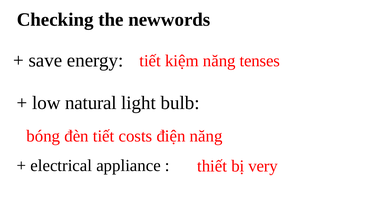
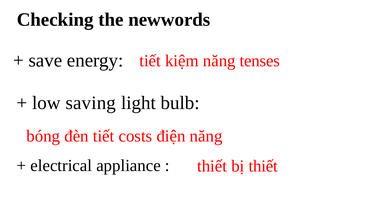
natural: natural -> saving (91, 103)
bị very: very -> thiết (263, 166)
